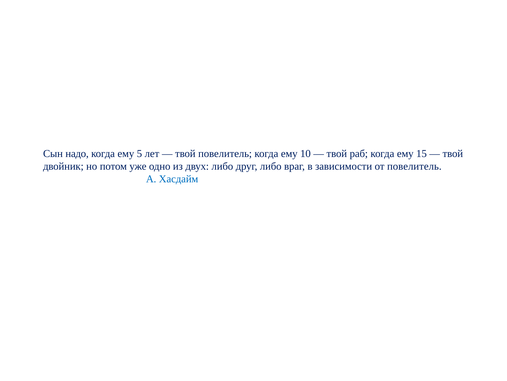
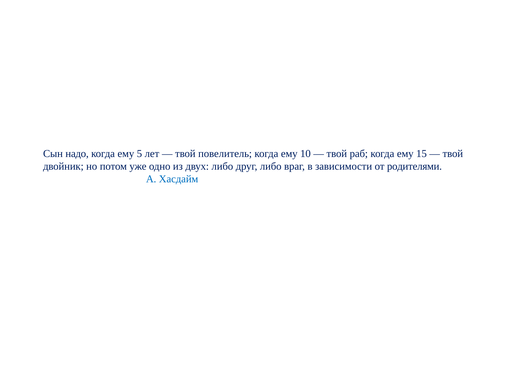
от повелитель: повелитель -> родителями (414, 166)
